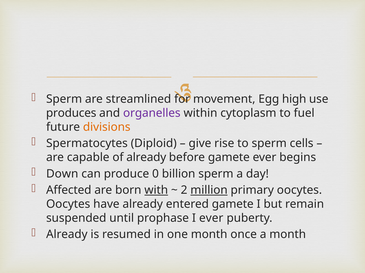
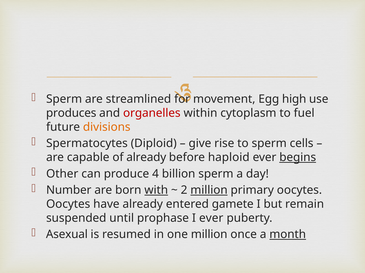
organelles colour: purple -> red (152, 113)
before gamete: gamete -> haploid (229, 158)
begins underline: none -> present (298, 158)
Down: Down -> Other (62, 174)
0: 0 -> 4 (156, 174)
Affected: Affected -> Number (69, 191)
Already: Already -> Asexual (67, 235)
one month: month -> million (209, 235)
month underline: none -> present (288, 235)
